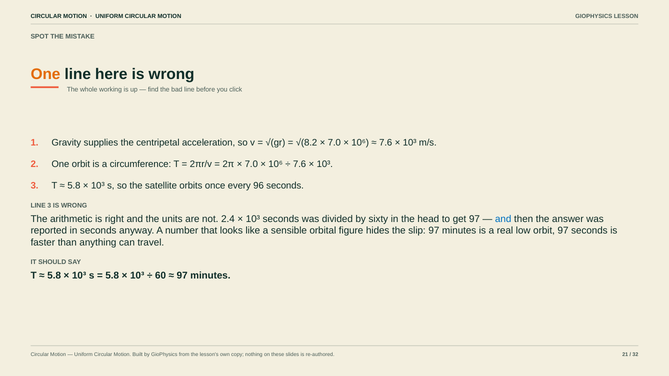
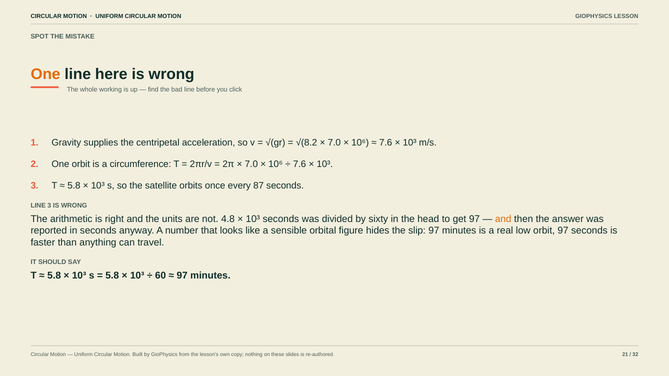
96: 96 -> 87 (259, 186)
2.4: 2.4 -> 4.8 (228, 219)
and colour: blue -> orange (503, 219)
